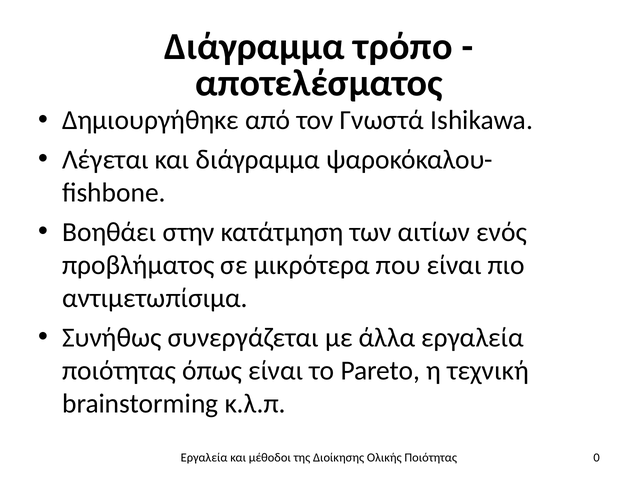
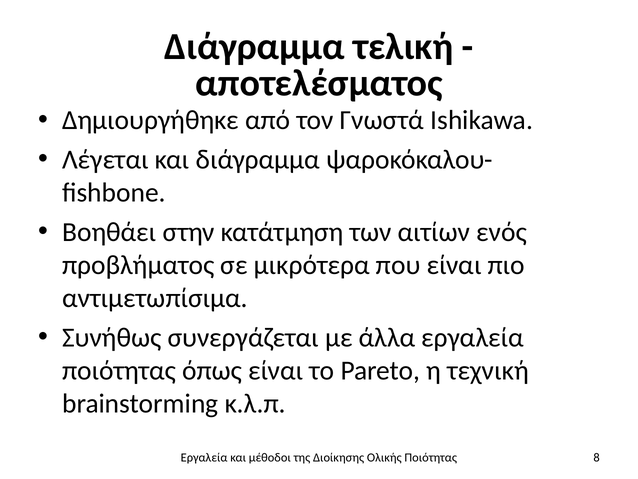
τρόπο: τρόπο -> τελική (403, 46)
0: 0 -> 8 (597, 457)
